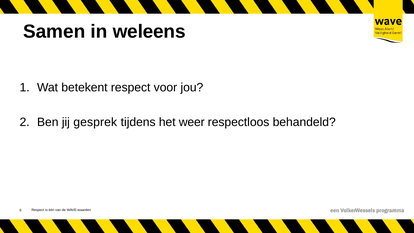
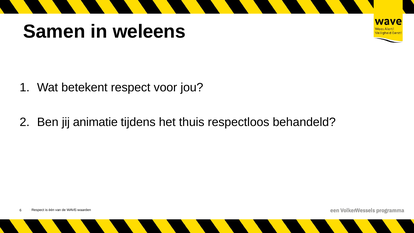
gesprek: gesprek -> animatie (95, 122)
weer: weer -> thuis (192, 122)
